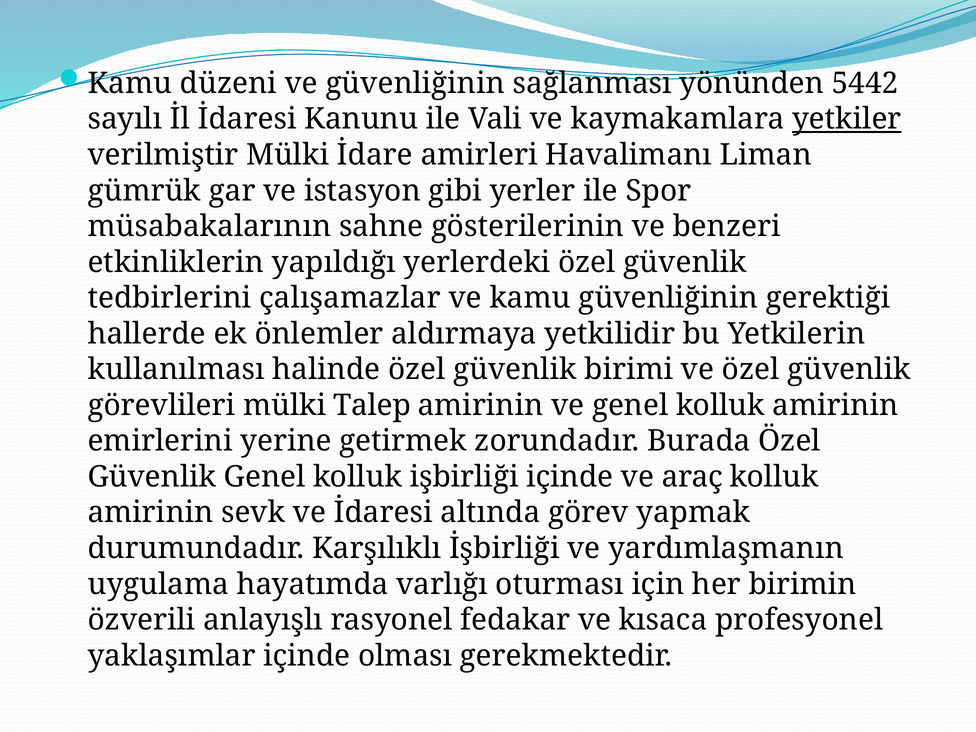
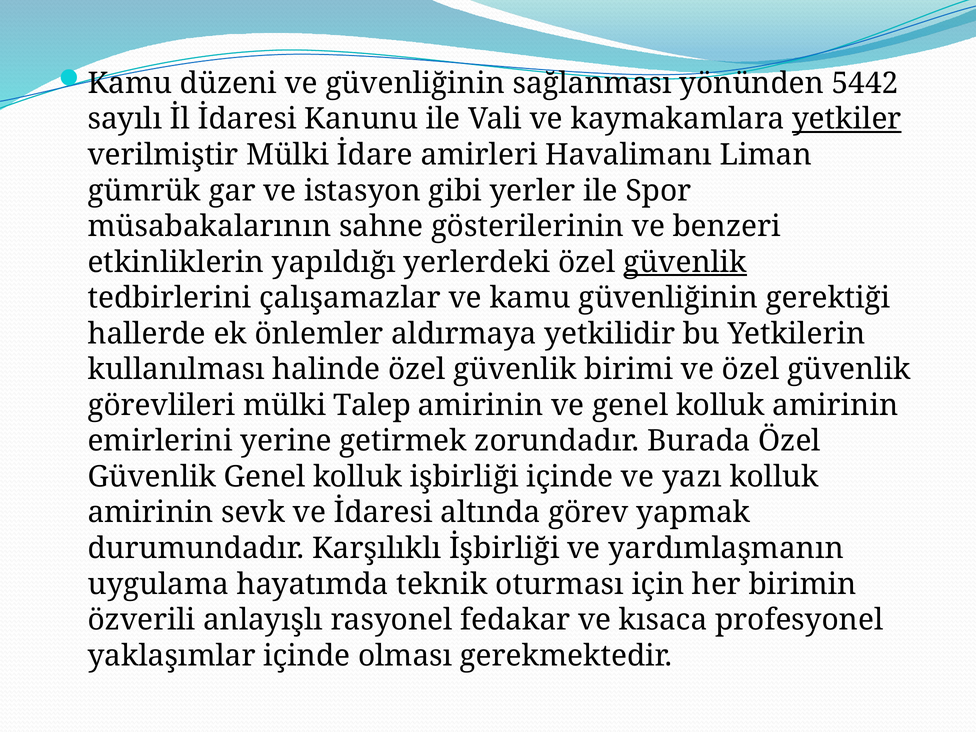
güvenlik underline: none -> present (685, 262)
araç: araç -> yazı (692, 477)
varlığı: varlığı -> teknik (442, 584)
